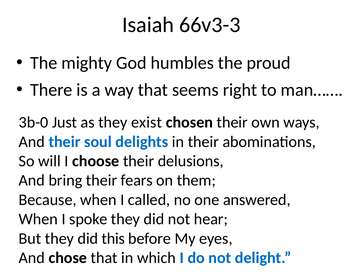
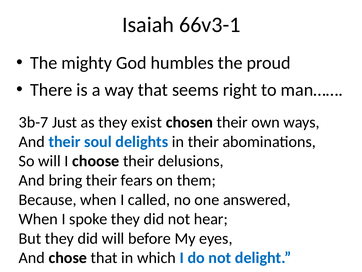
66v3-3: 66v3-3 -> 66v3-1 (210, 25)
3b-0: 3b-0 -> 3b-7 (34, 122)
did this: this -> will (113, 238)
